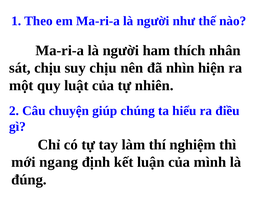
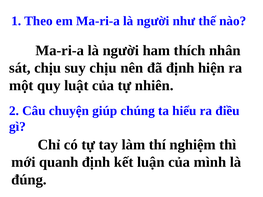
đã nhìn: nhìn -> định (180, 68)
ngang: ngang -> quanh (59, 162)
